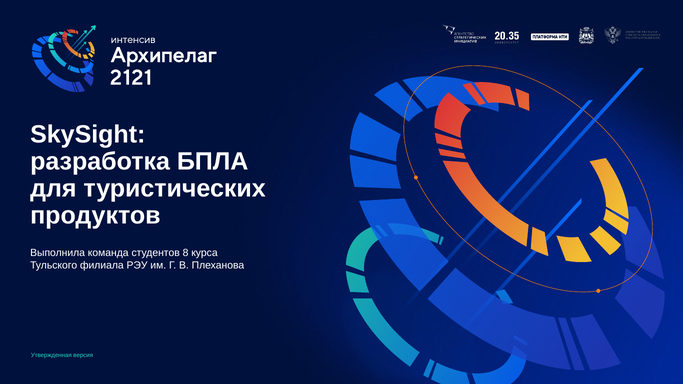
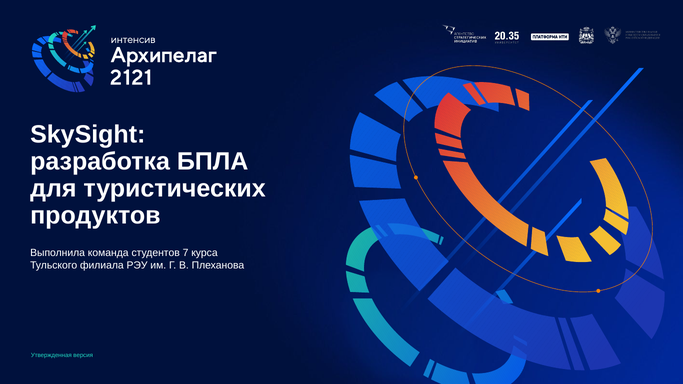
8: 8 -> 7 (186, 253)
